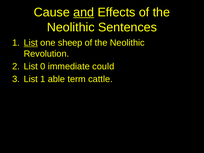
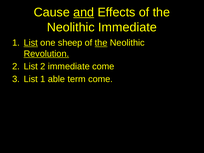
Neolithic Sentences: Sentences -> Immediate (127, 27)
the underline: none -> present (101, 43)
Revolution underline: none -> present (46, 54)
List 0: 0 -> 2 (43, 66)
immediate could: could -> come (103, 66)
term cattle: cattle -> come (100, 79)
